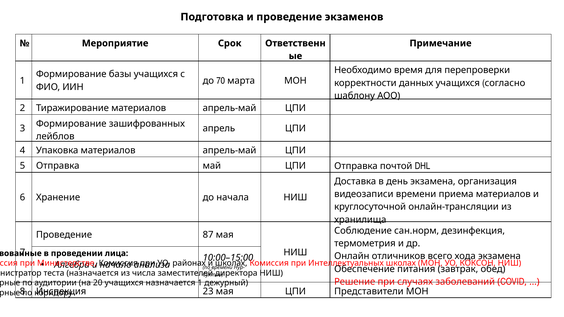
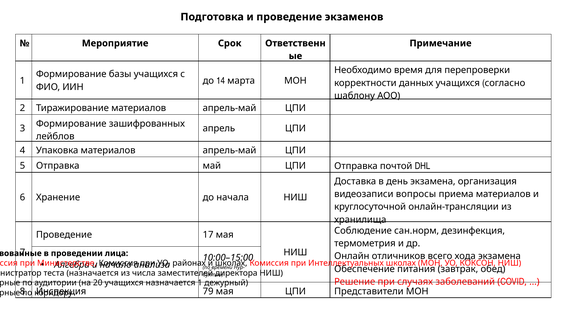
70: 70 -> 14 (221, 81)
видеозаписи времени: времени -> вопросы (416, 194)
87: 87 -> 17 (208, 235)
23: 23 -> 79 (208, 291)
